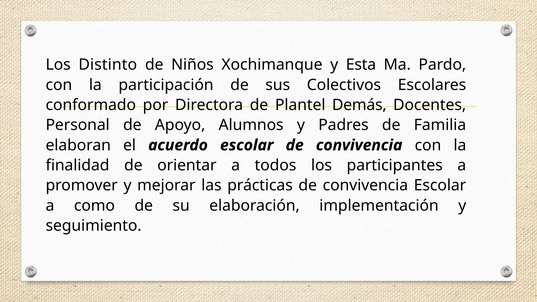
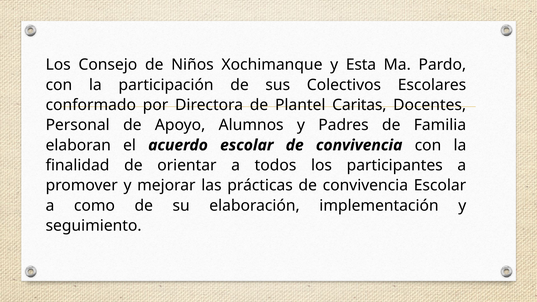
Distinto: Distinto -> Consejo (108, 65)
Demás: Demás -> Caritas (359, 105)
